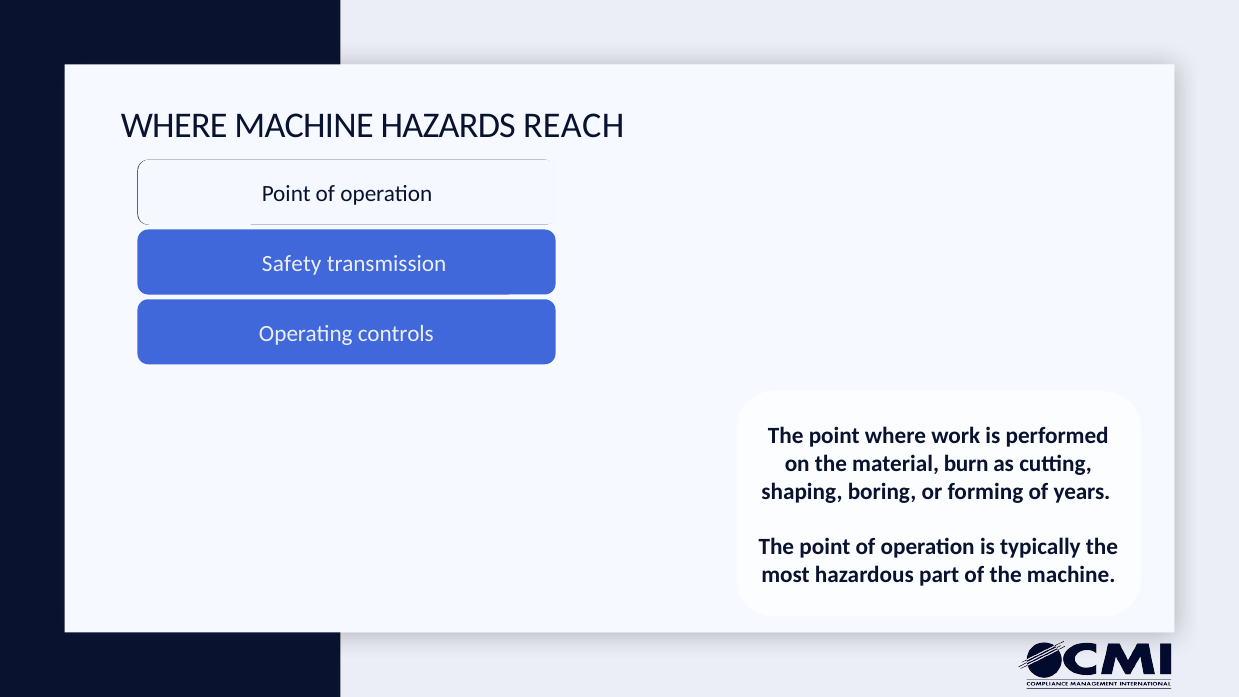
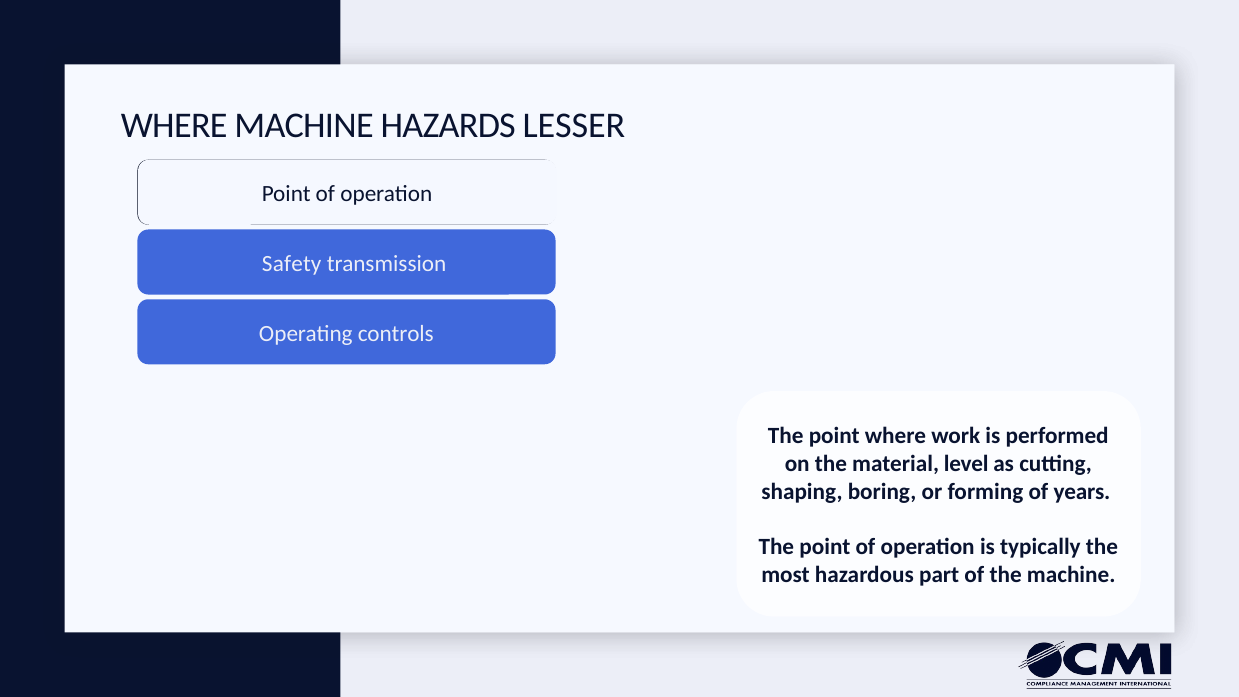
REACH: REACH -> LESSER (574, 125)
burn: burn -> level (966, 464)
